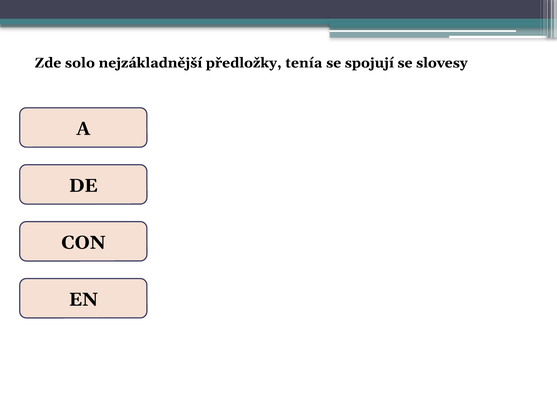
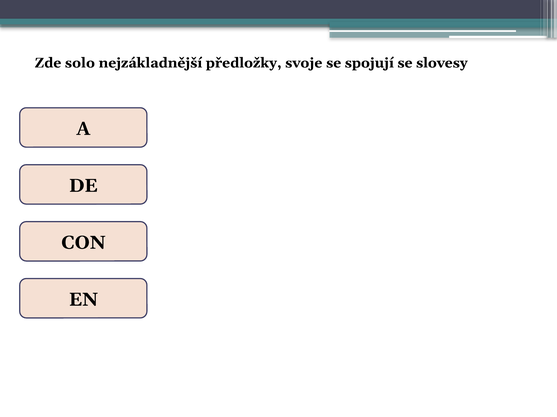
tenía: tenía -> svoje (304, 63)
